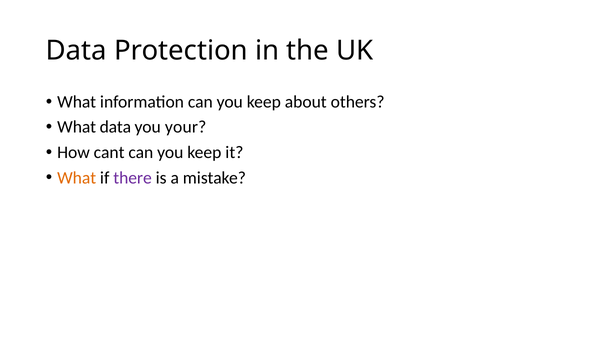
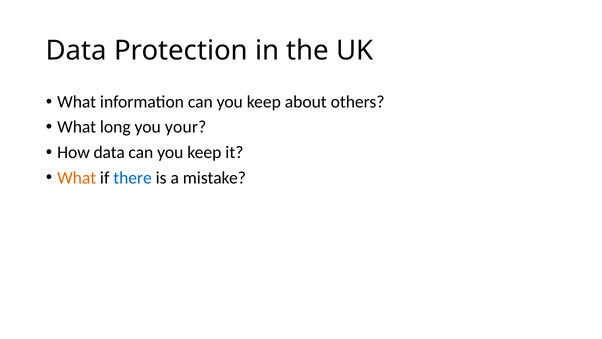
What data: data -> long (115, 127)
How cant: cant -> data (109, 152)
there colour: purple -> blue (133, 178)
